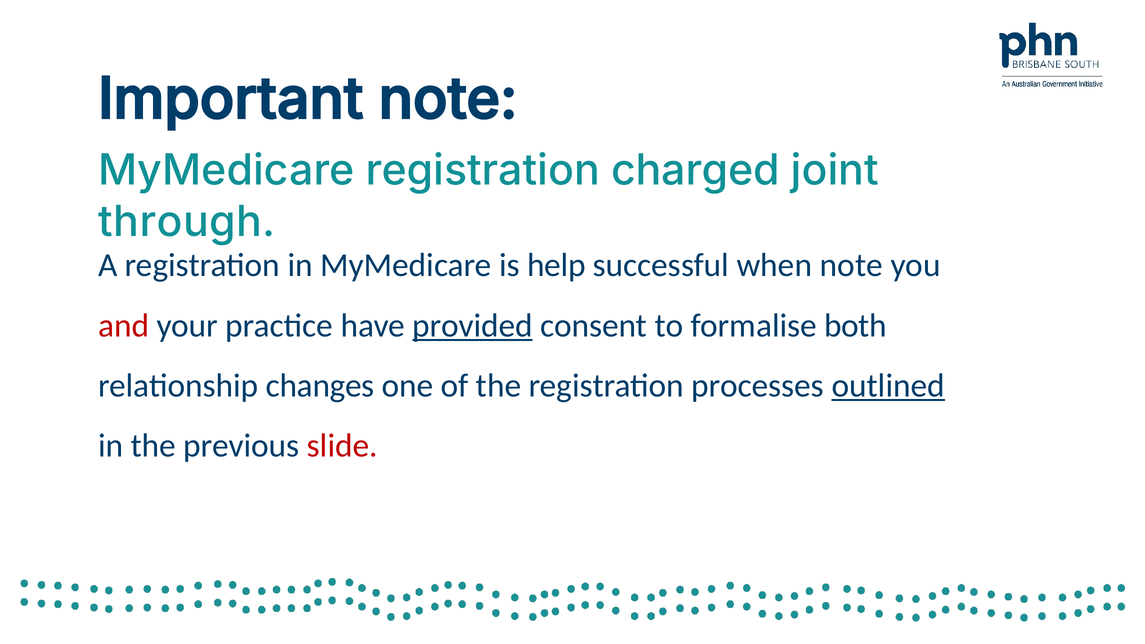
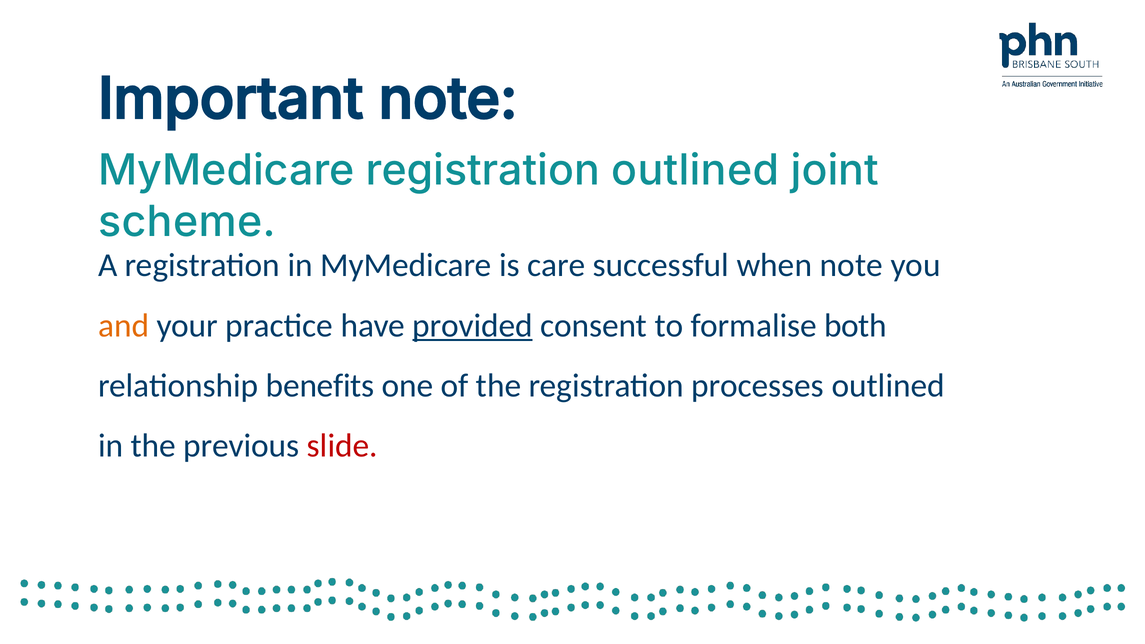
registration charged: charged -> outlined (695, 171)
through: through -> scheme (187, 222)
help: help -> care (556, 265)
and colour: red -> orange (124, 326)
changes: changes -> benefits (320, 386)
outlined underline: present -> none (888, 386)
